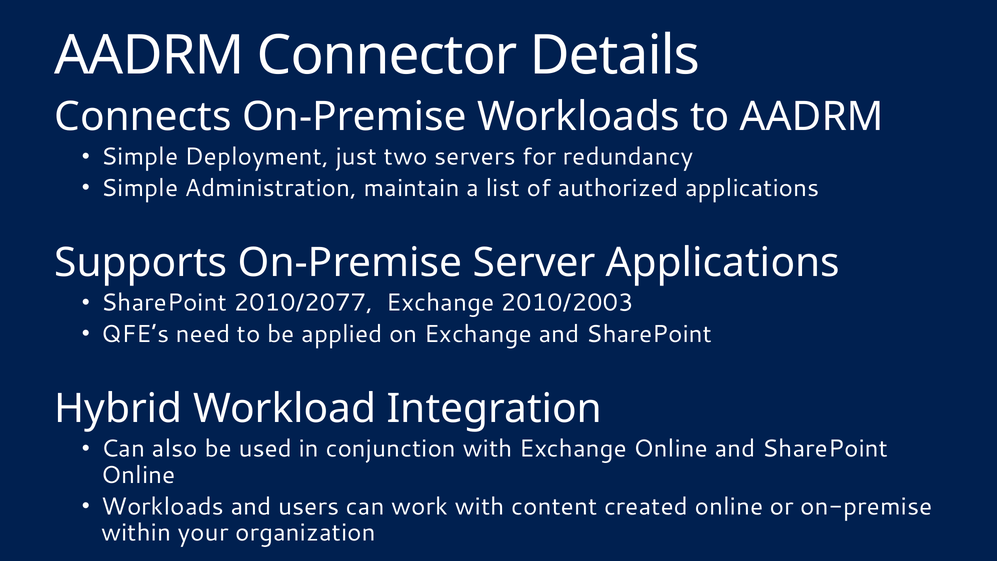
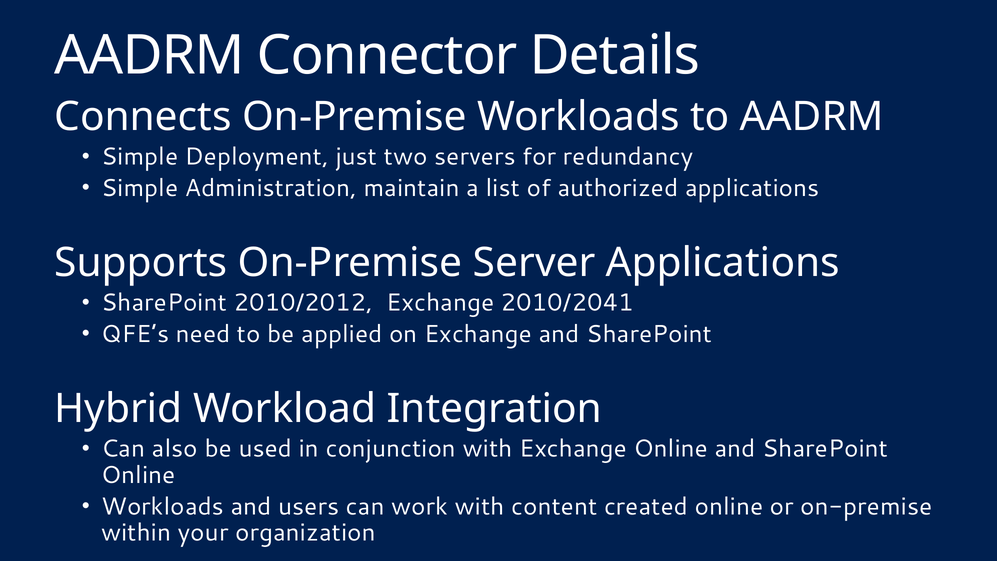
2010/2077: 2010/2077 -> 2010/2012 (303, 303)
2010/2003: 2010/2003 -> 2010/2041 (567, 303)
